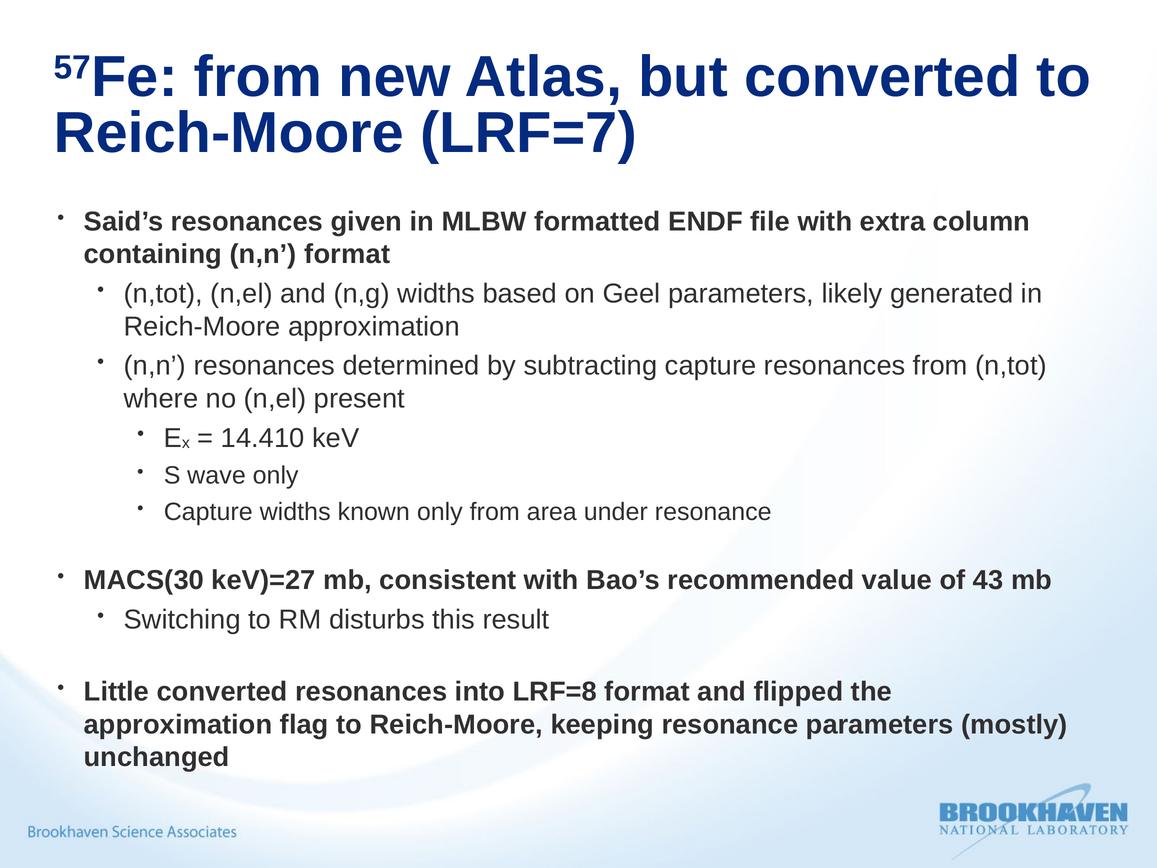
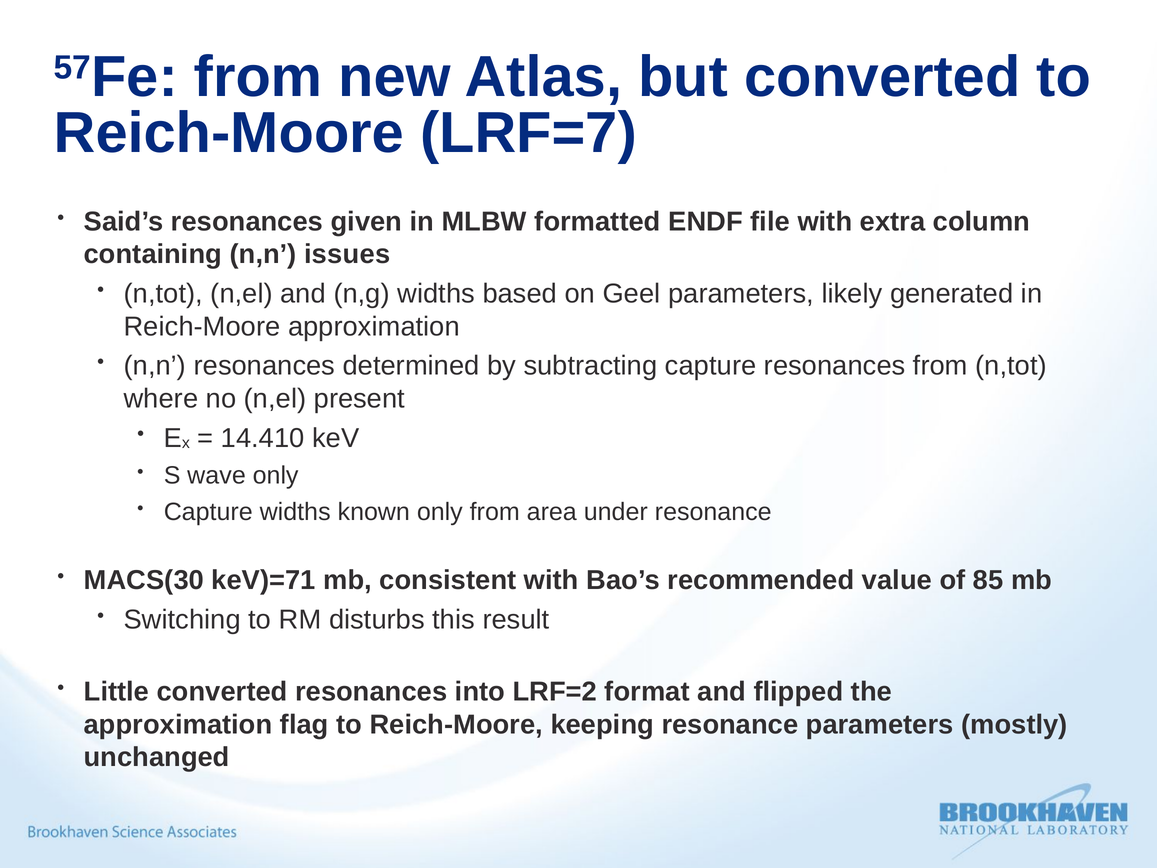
n,n format: format -> issues (347, 254)
keV)=27: keV)=27 -> keV)=71 (264, 580)
43: 43 -> 85 (988, 580)
LRF=8: LRF=8 -> LRF=2 (555, 692)
